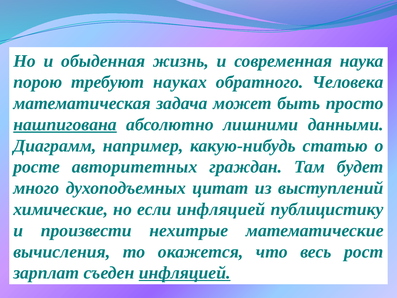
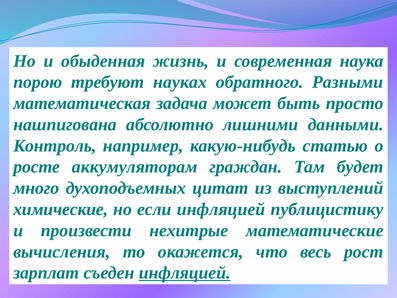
Человека: Человека -> Разными (348, 82)
нашпигована underline: present -> none (65, 124)
Диаграмм: Диаграмм -> Контроль (55, 146)
авторитетных: авторитетных -> аккумуляторам (135, 167)
